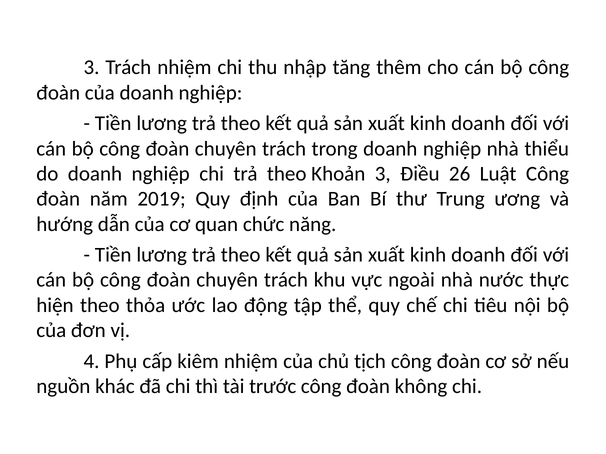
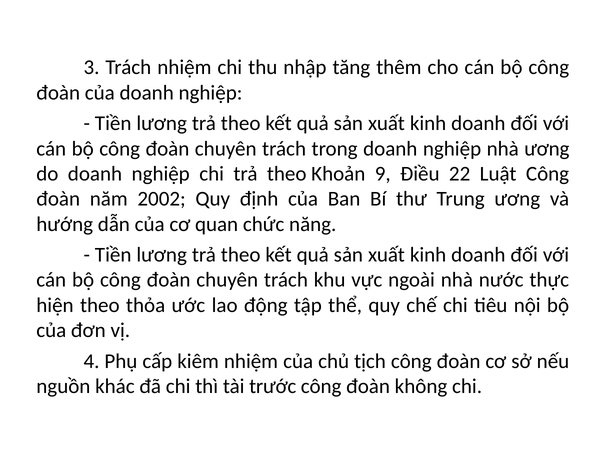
nhà thiểu: thiểu -> ương (547, 149)
Khoản 3: 3 -> 9 (383, 174)
26: 26 -> 22 (460, 174)
2019: 2019 -> 2002 (162, 199)
